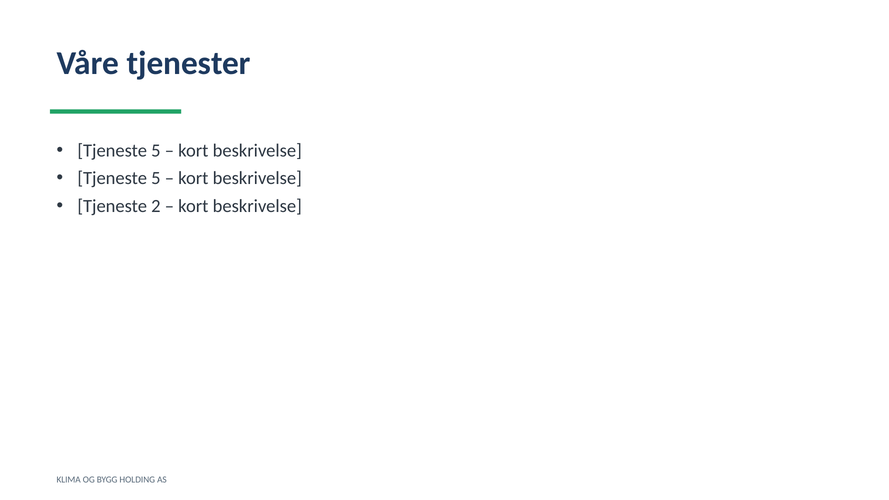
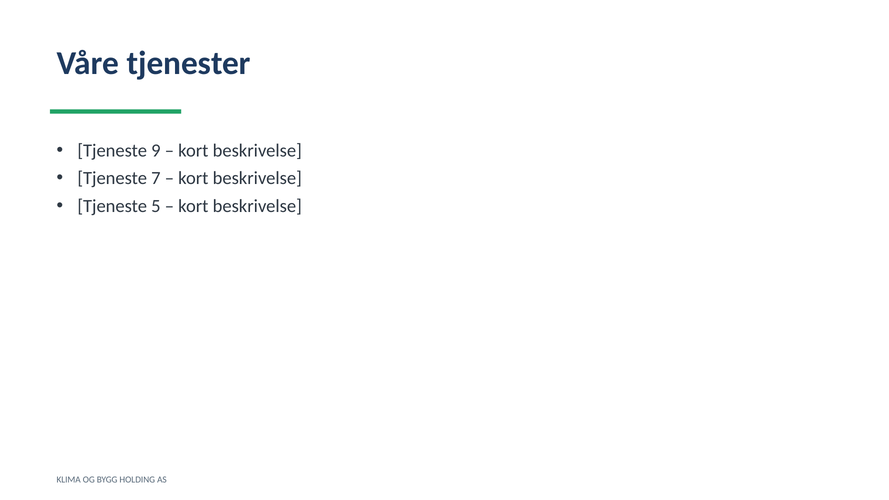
5: 5 -> 9 (156, 151)
5: 5 -> 7 (156, 178)
2: 2 -> 5 (156, 206)
